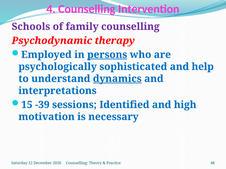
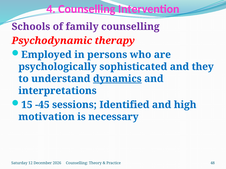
persons underline: present -> none (107, 55)
help: help -> they (203, 67)
-39: -39 -> -45 (42, 105)
